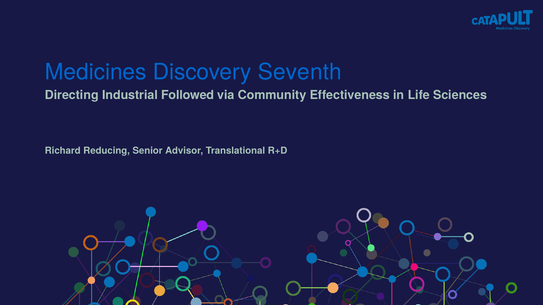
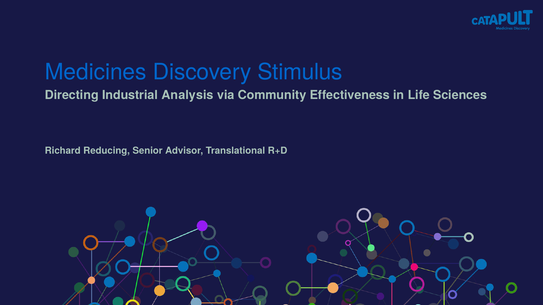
Seventh: Seventh -> Stimulus (300, 72)
Followed: Followed -> Analysis (188, 95)
